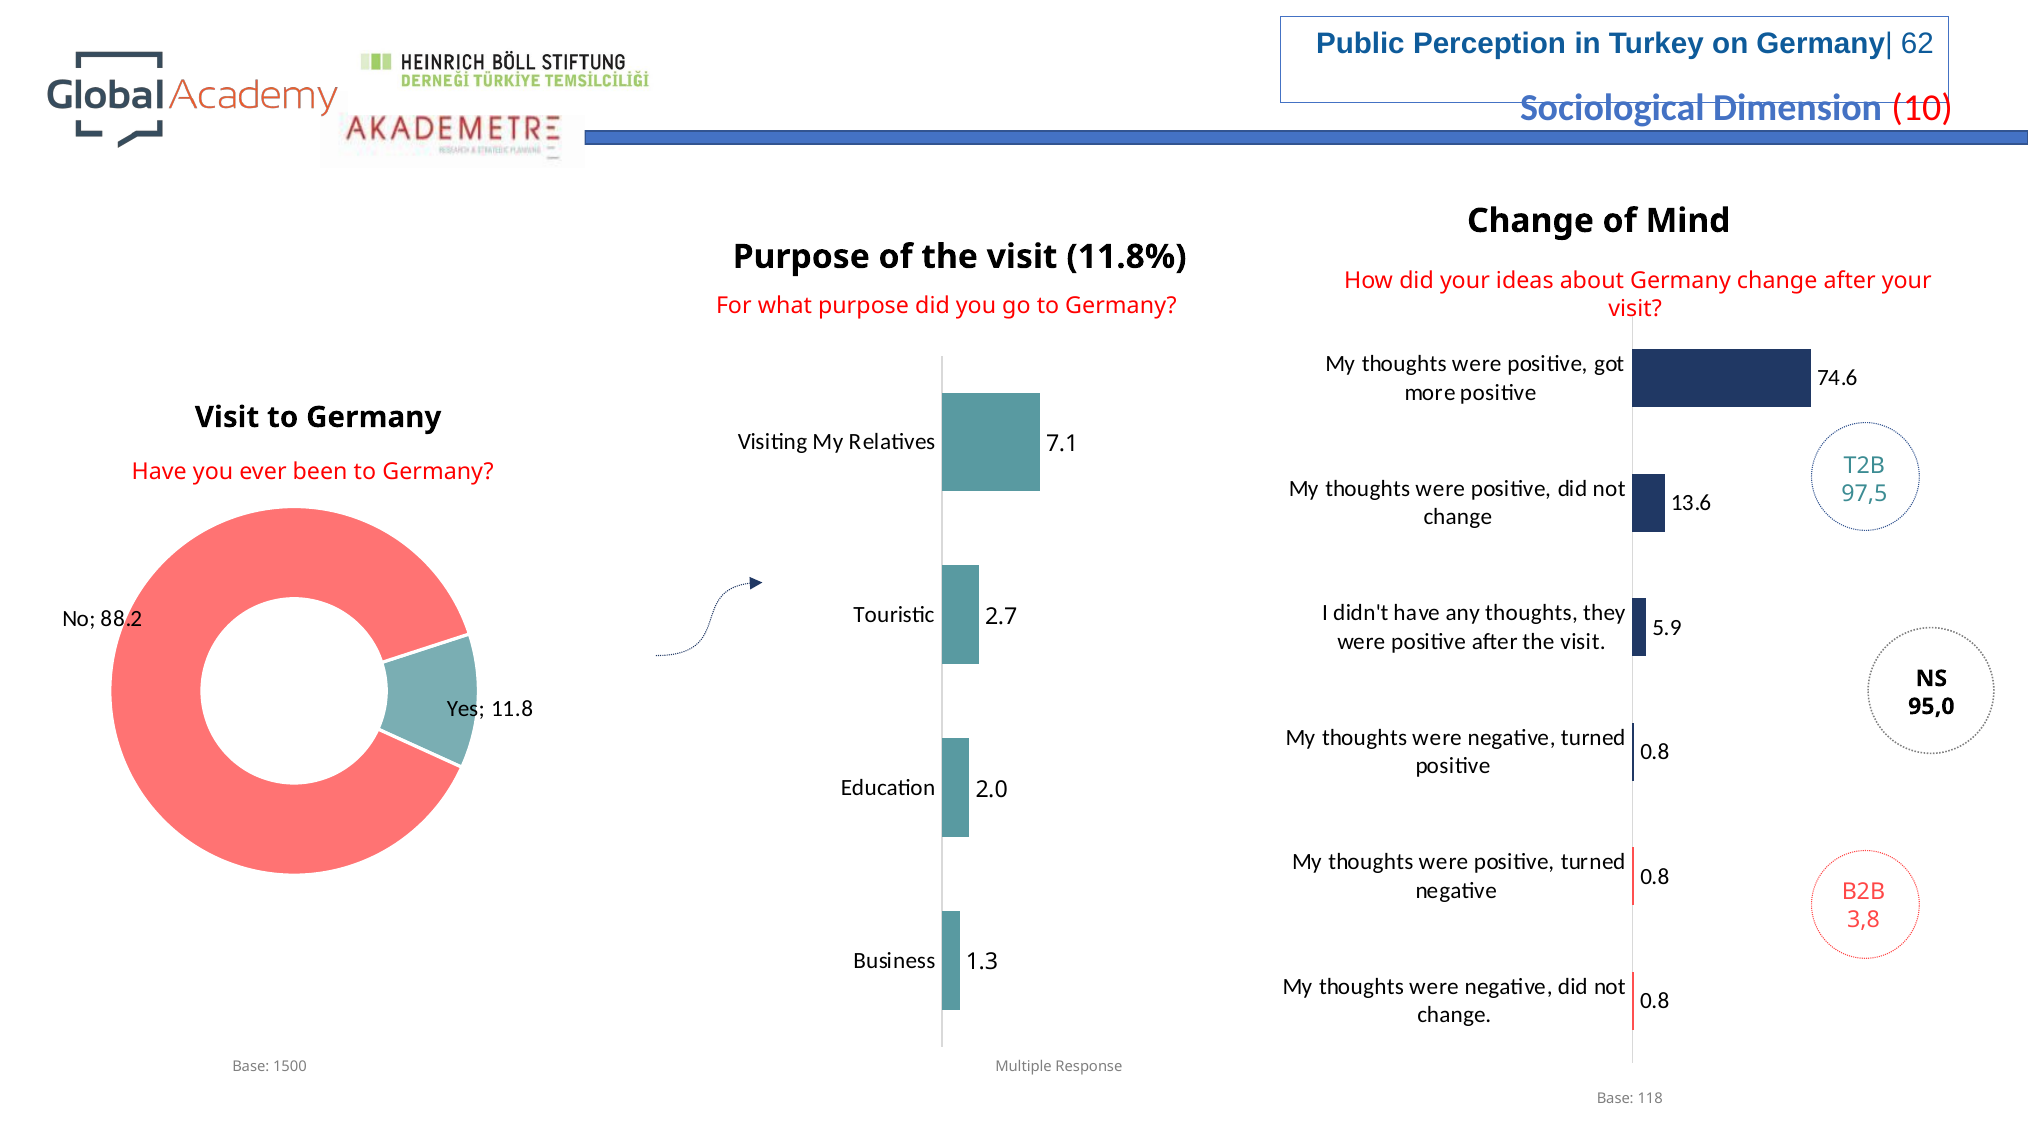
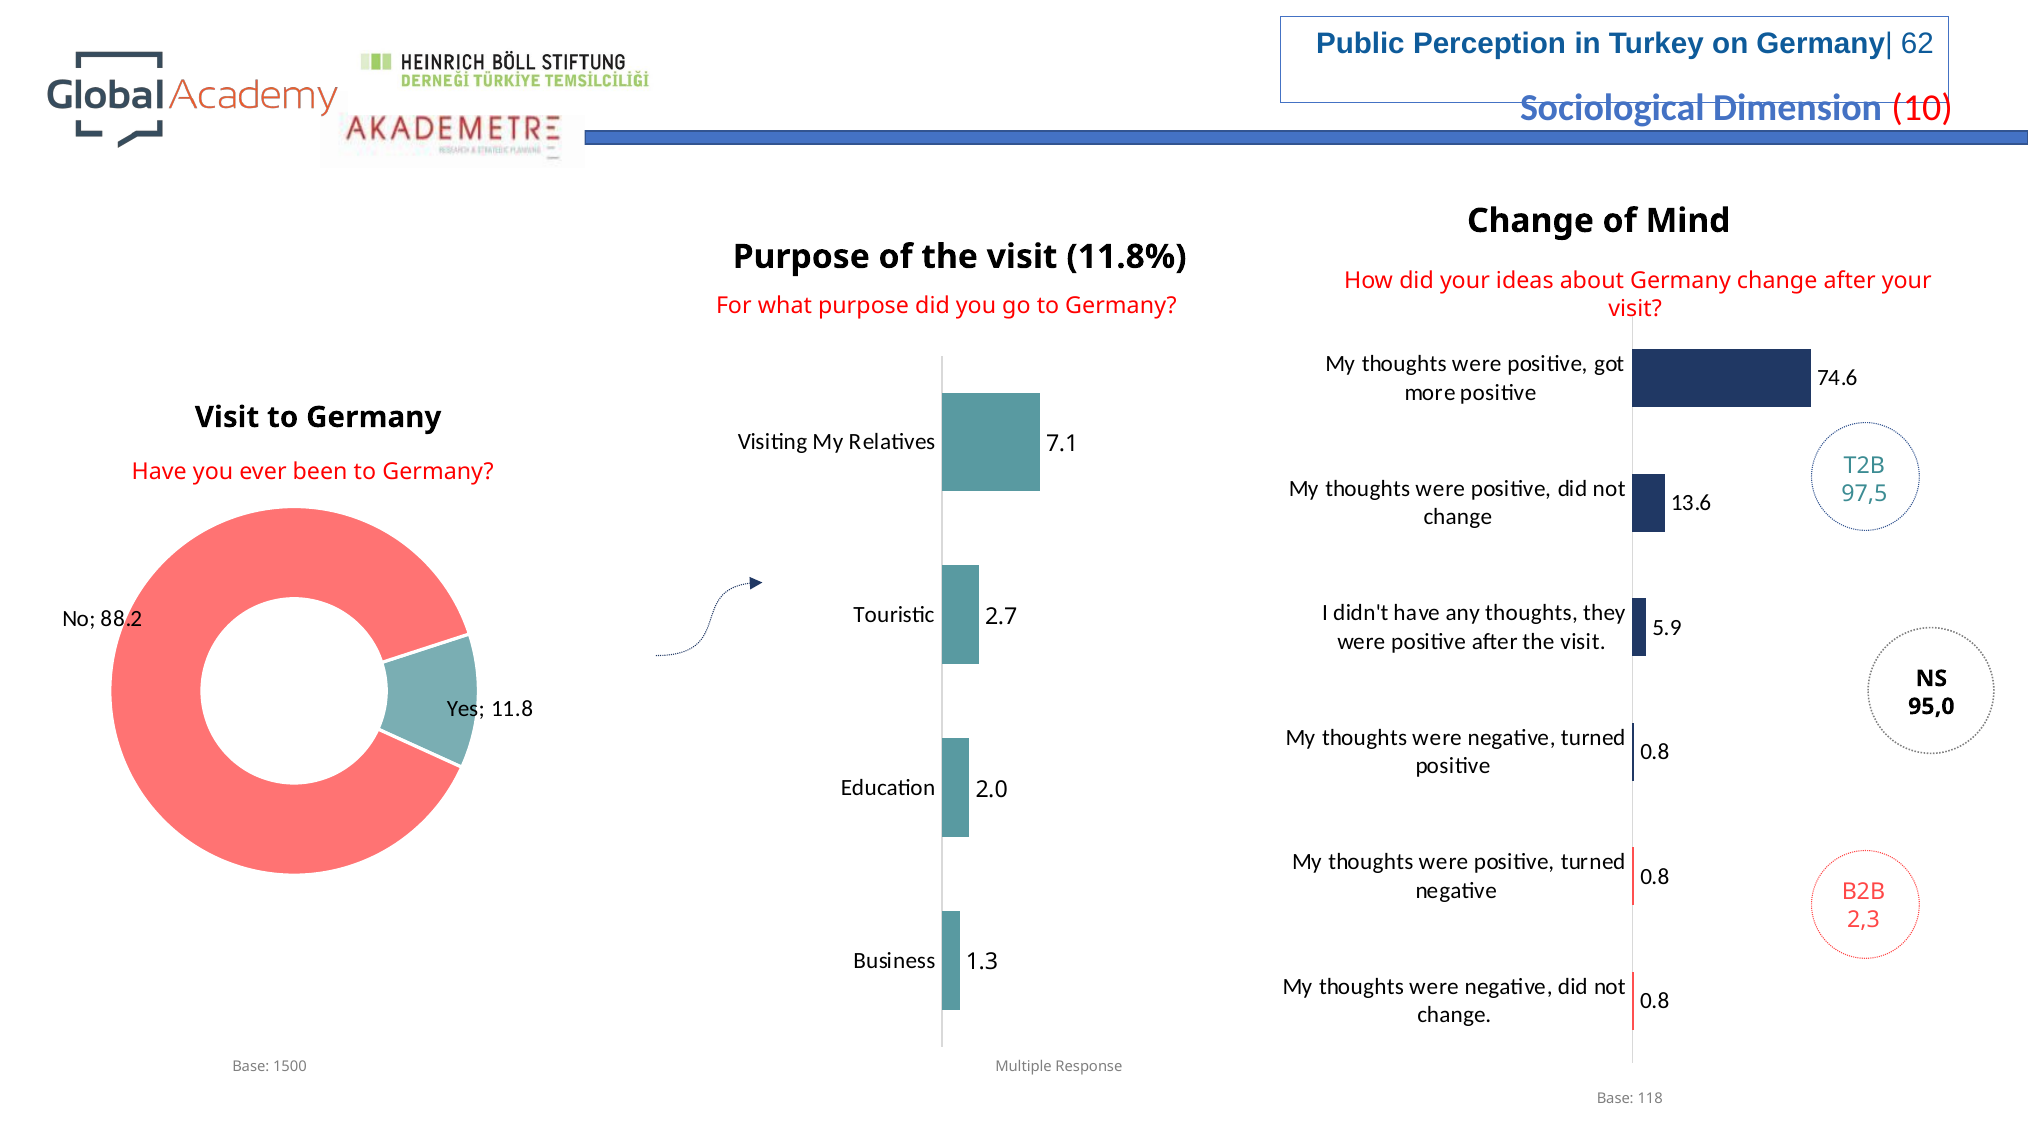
3,8: 3,8 -> 2,3 (1864, 919)
